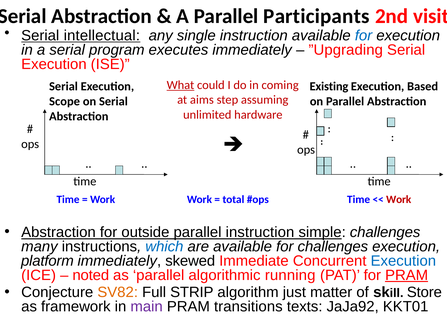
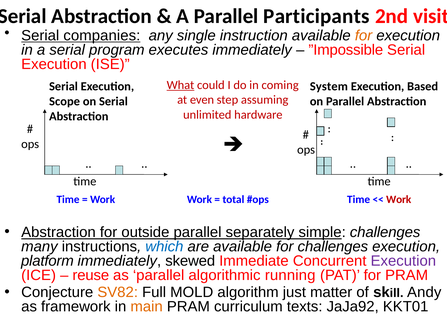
intellectual: intellectual -> companies (102, 36)
for colour: blue -> orange (364, 36)
”Upgrading: ”Upgrading -> ”Impossible (346, 50)
Existing: Existing -> System (329, 87)
aims: aims -> even (202, 100)
parallel instruction: instruction -> separately (260, 232)
Execution colour: blue -> purple (403, 261)
noted: noted -> reuse (91, 275)
PRAM underline: present -> none (407, 275)
STRIP: STRIP -> MOLD (192, 293)
Store: Store -> Andy (424, 293)
main colour: purple -> orange (147, 307)
transitions: transitions -> curriculum (248, 307)
